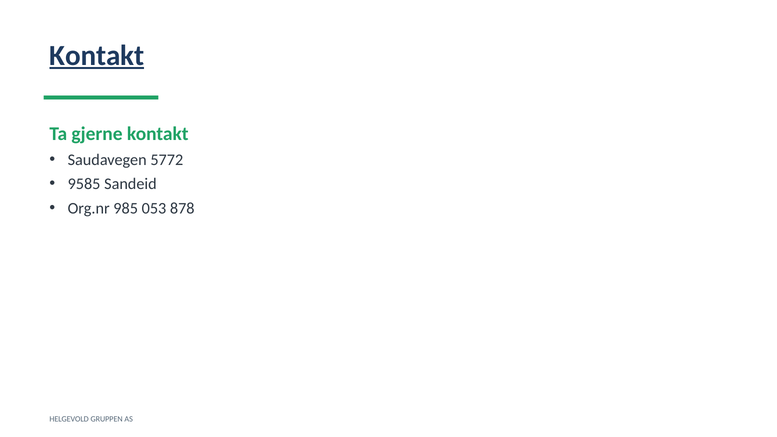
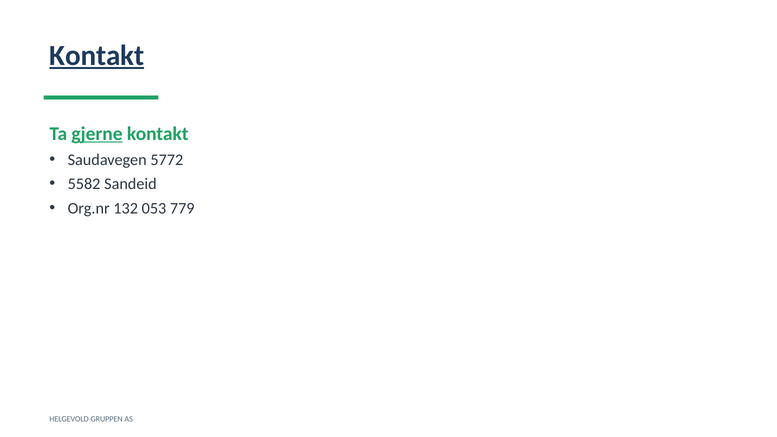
gjerne underline: none -> present (97, 134)
9585: 9585 -> 5582 (84, 184)
985: 985 -> 132 (126, 208)
878: 878 -> 779 (182, 208)
